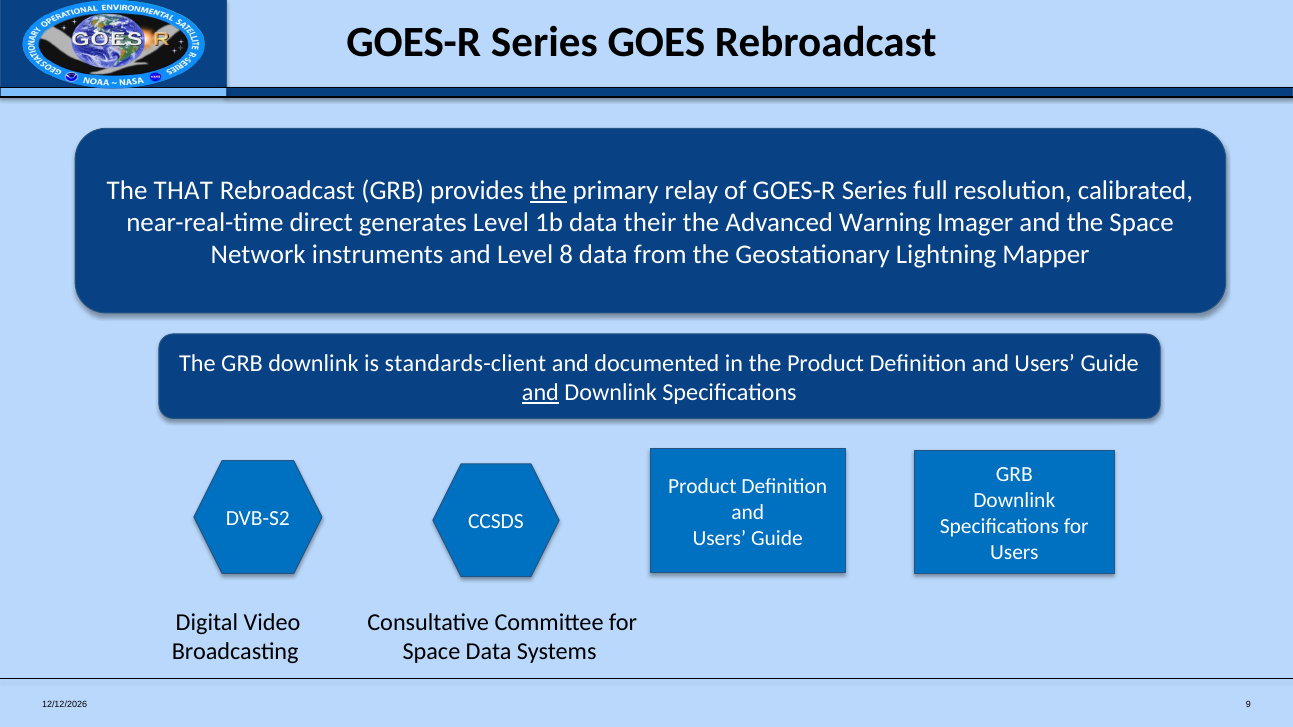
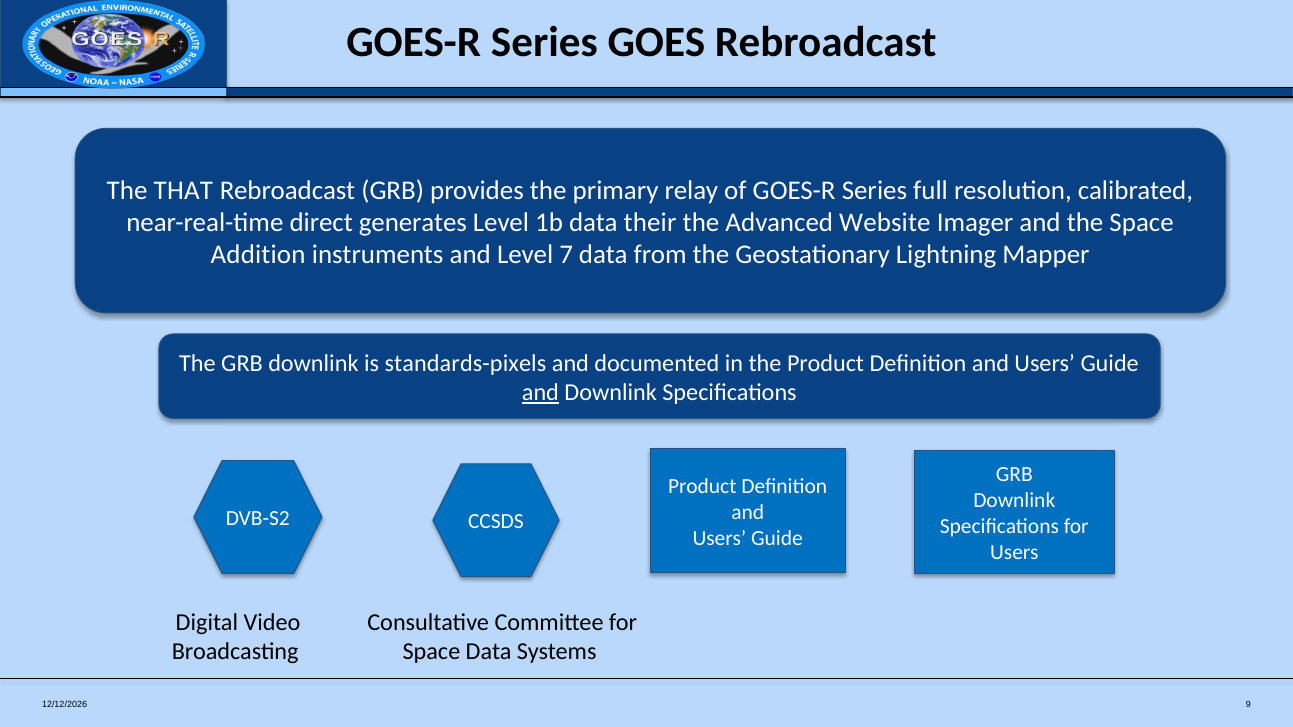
the underline: present -> none (548, 190)
Warning: Warning -> Website (885, 223)
Network: Network -> Addition (258, 255)
8: 8 -> 7 (566, 255)
standards-client: standards-client -> standards-pixels (465, 363)
